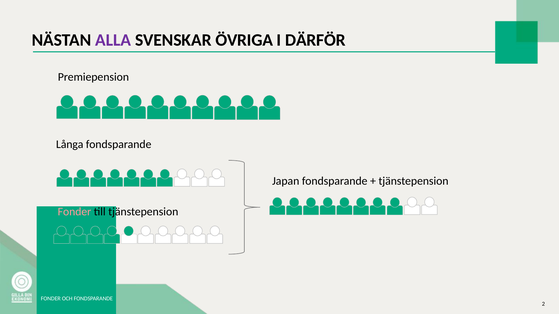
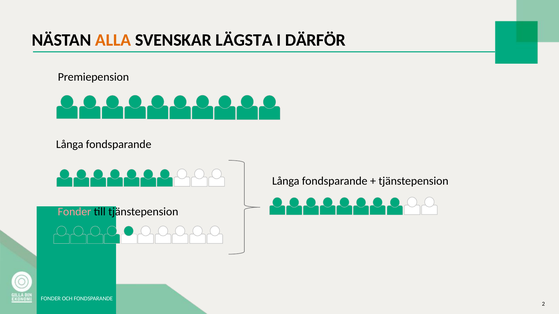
ALLA colour: purple -> orange (113, 40)
ÖVRIGA: ÖVRIGA -> LÄGSTA (244, 40)
Japan: Japan -> Långa (286, 181)
